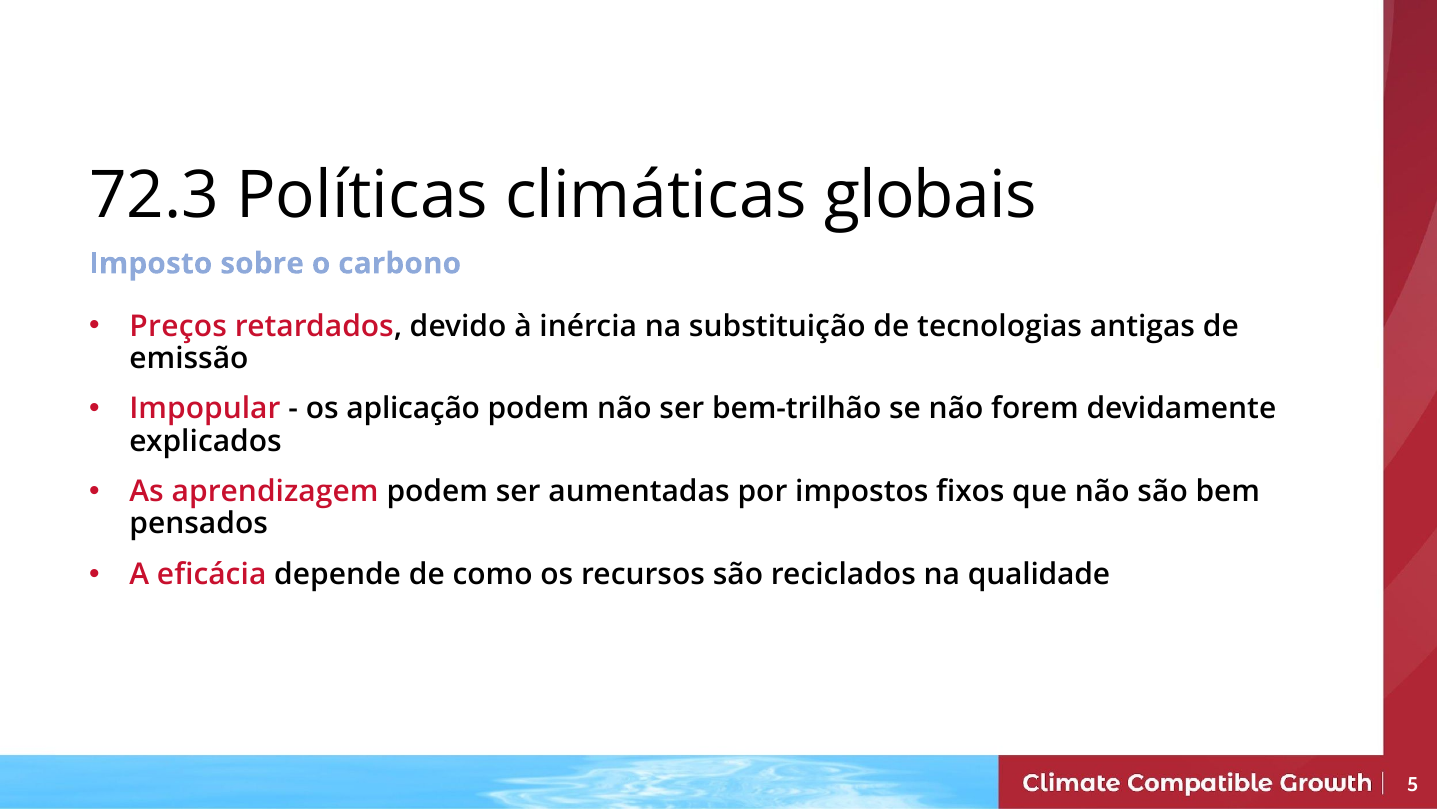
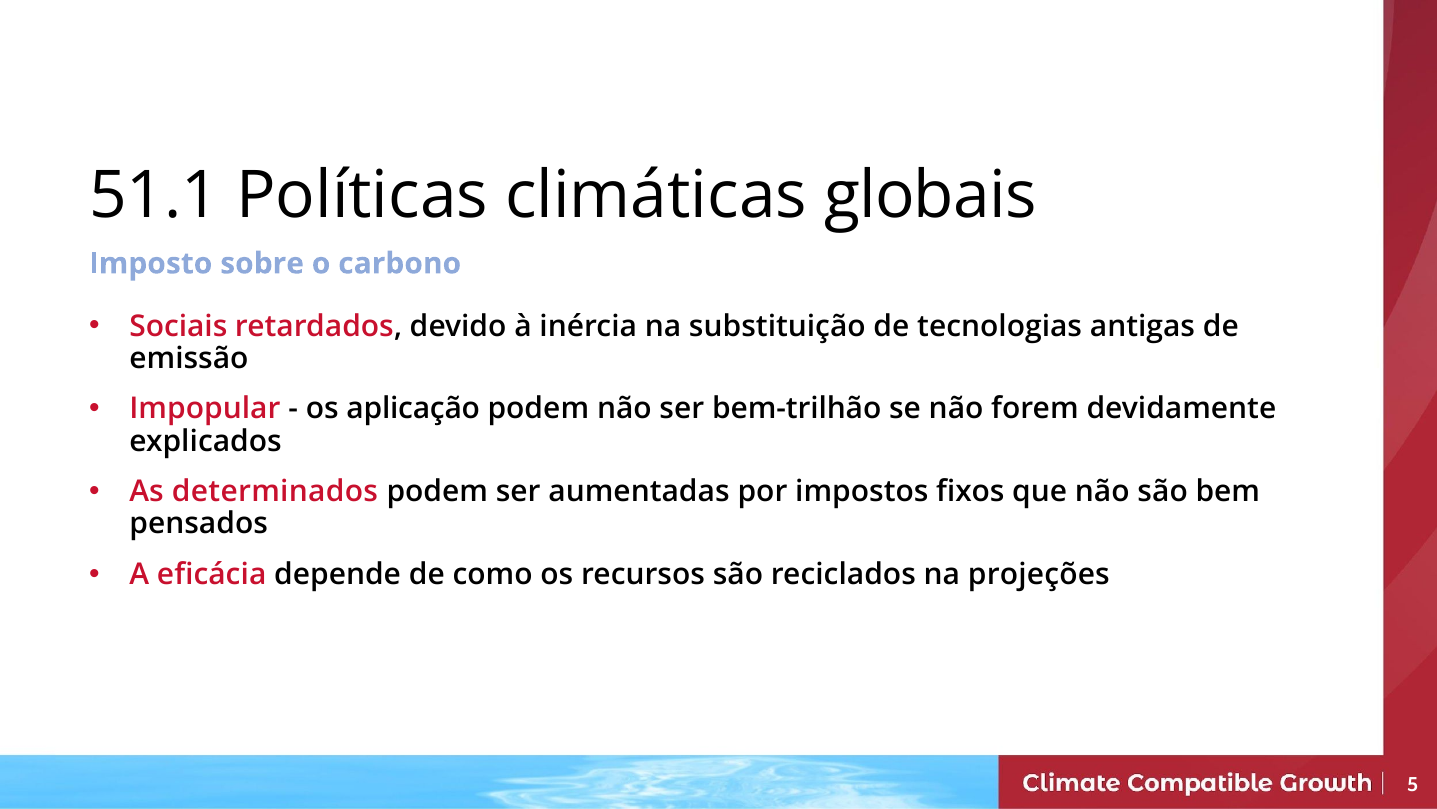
72.3: 72.3 -> 51.1 (154, 195)
Preços: Preços -> Sociais (178, 326)
aprendizagem: aprendizagem -> determinados (275, 491)
qualidade: qualidade -> projeções (1039, 574)
